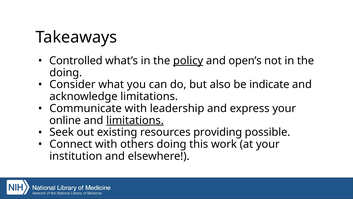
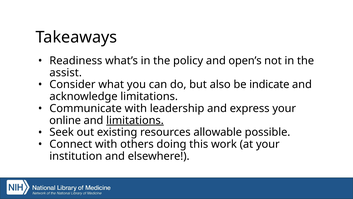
Controlled: Controlled -> Readiness (76, 61)
policy underline: present -> none (188, 61)
doing: doing -> assist (66, 72)
providing: providing -> allowable (218, 132)
